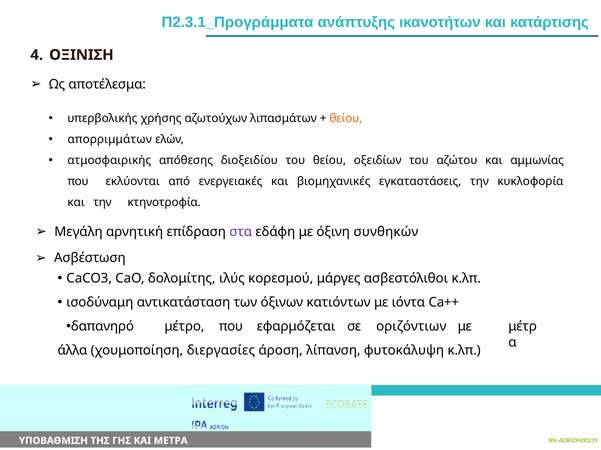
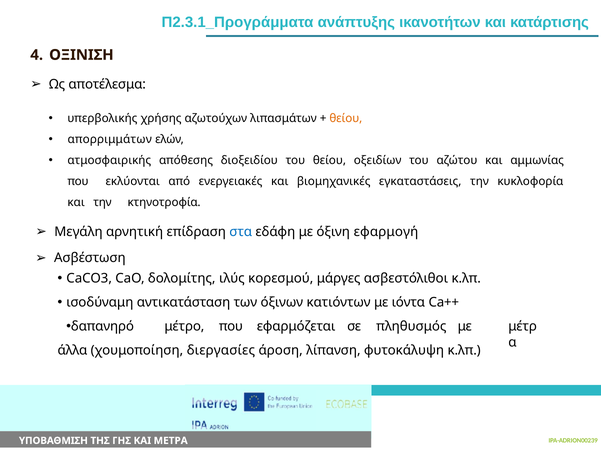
στα colour: purple -> blue (241, 232)
συνθηκών: συνθηκών -> εφαρμογή (386, 232)
οριζόντιων: οριζόντιων -> πληθυσμός (411, 327)
